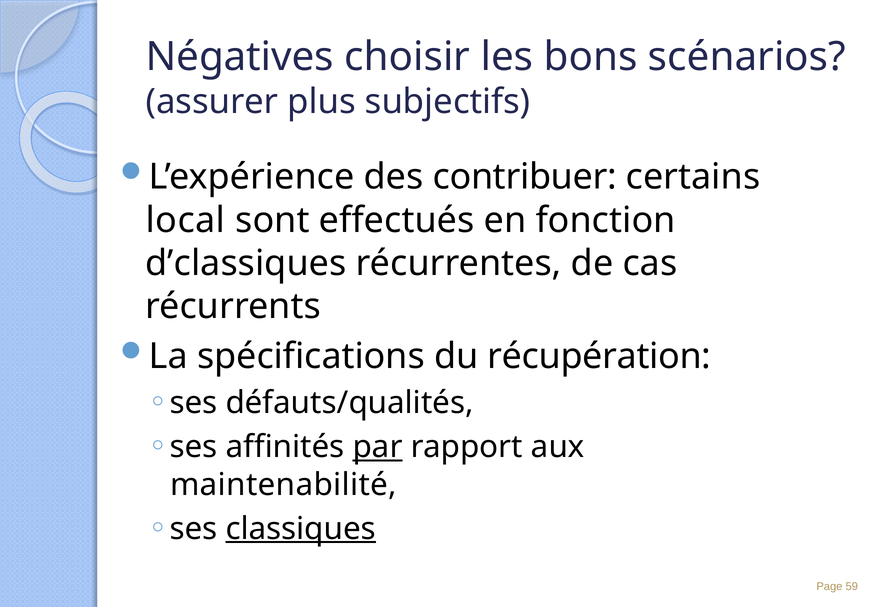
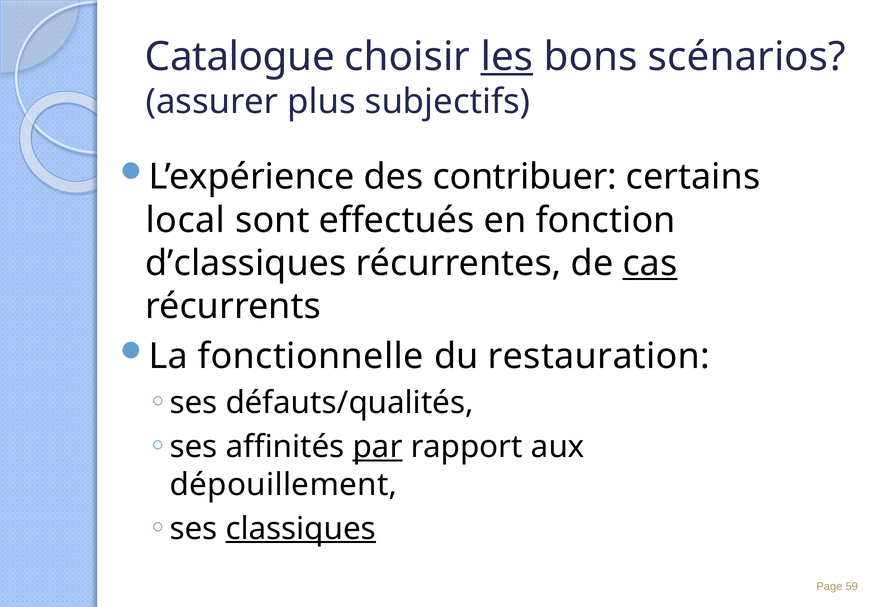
Négatives: Négatives -> Catalogue (240, 57)
les underline: none -> present (507, 57)
cas underline: none -> present (650, 263)
spécifications: spécifications -> fonctionnelle (311, 357)
récupération: récupération -> restauration (599, 357)
maintenabilité: maintenabilité -> dépouillement (283, 485)
